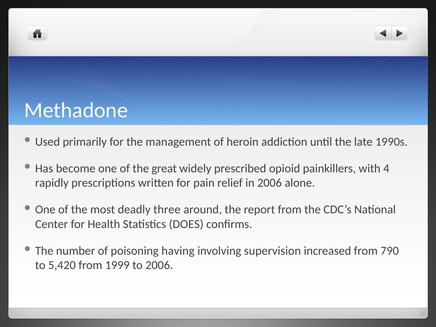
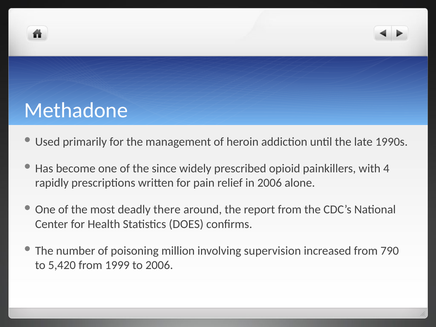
great: great -> since (164, 168)
three: three -> there (167, 210)
having: having -> million (178, 251)
